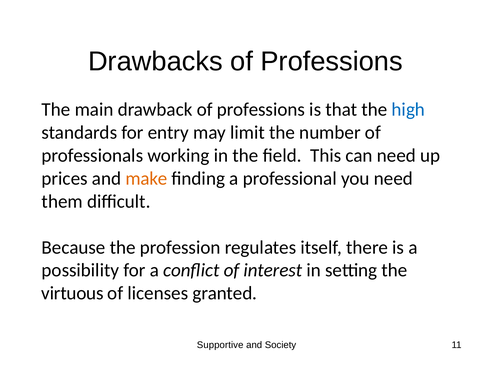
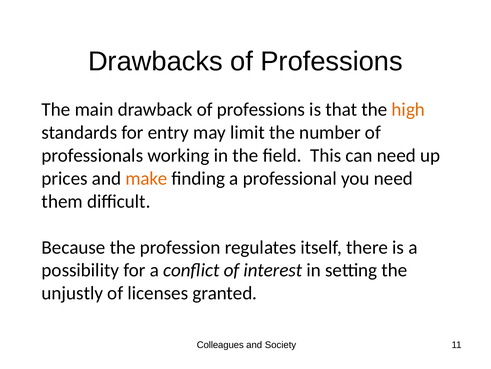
high colour: blue -> orange (408, 109)
virtuous: virtuous -> unjustly (72, 293)
Supportive: Supportive -> Colleagues (220, 344)
